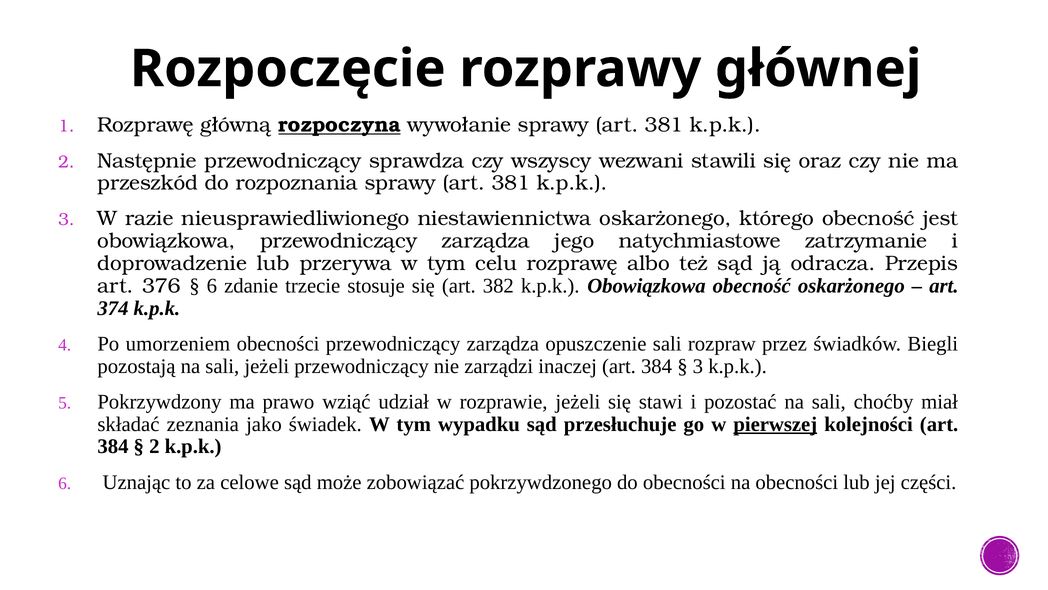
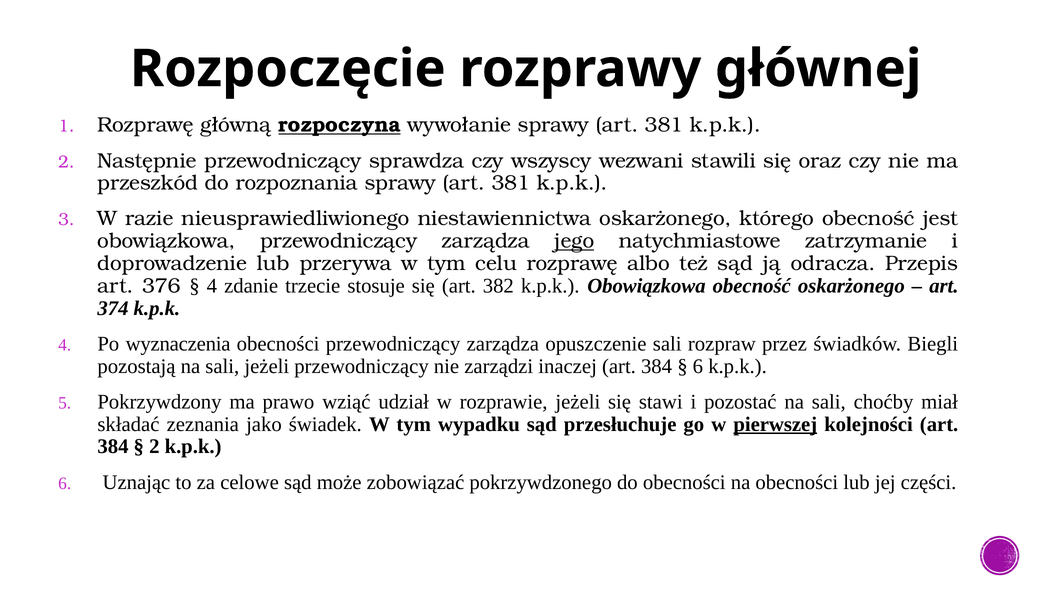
jego underline: none -> present (574, 241)
6: 6 -> 4 (212, 286)
umorzeniem: umorzeniem -> wyznaczenia (178, 344)
3: 3 -> 6 (698, 366)
